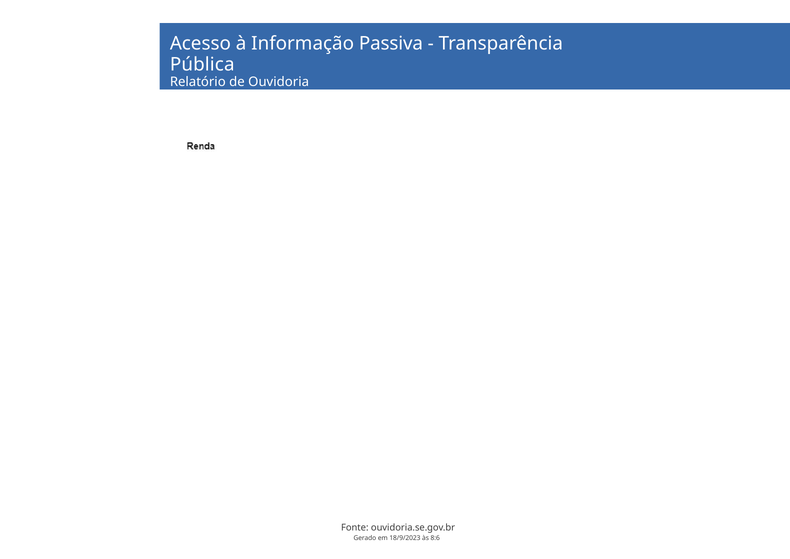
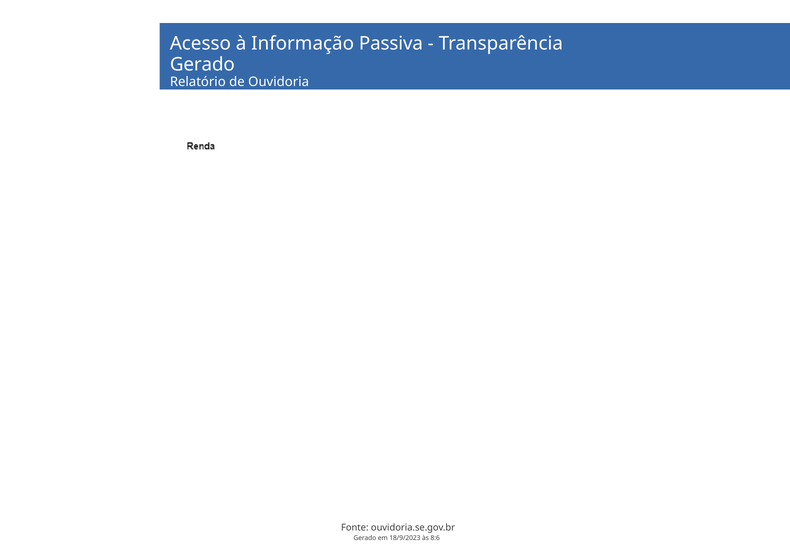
Pública: Pública -> Gerado (202, 65)
